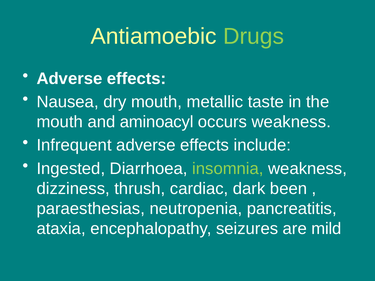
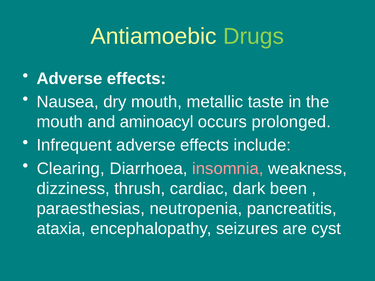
occurs weakness: weakness -> prolonged (291, 122)
Ingested: Ingested -> Clearing (71, 169)
insomnia colour: light green -> pink (228, 169)
mild: mild -> cyst (326, 229)
